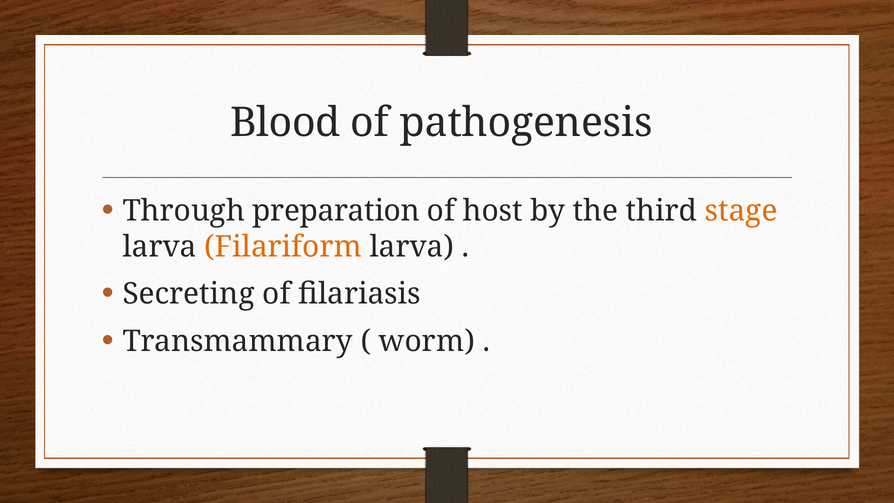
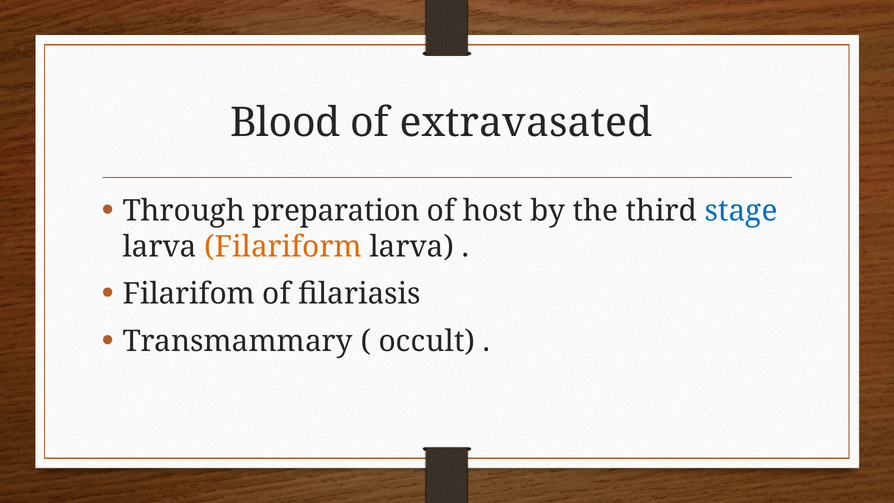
pathogenesis: pathogenesis -> extravasated (526, 123)
stage colour: orange -> blue (741, 211)
Secreting: Secreting -> Filarifom (189, 294)
worm: worm -> occult (427, 341)
